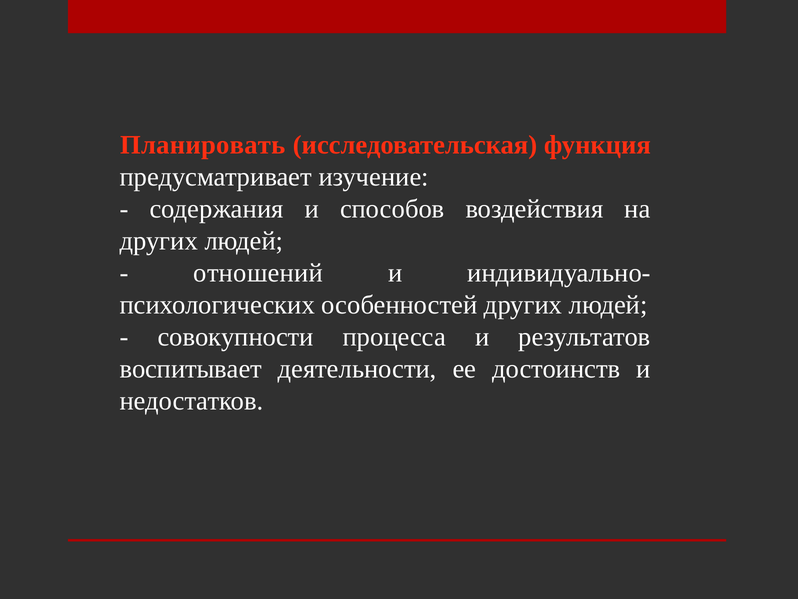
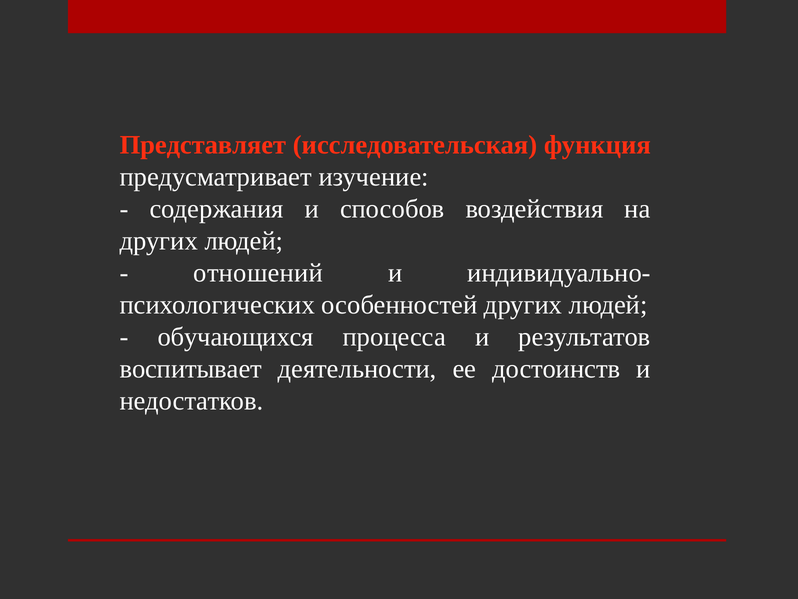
Планировать: Планировать -> Представляет (203, 145)
совокупности: совокупности -> обучающихся (236, 337)
